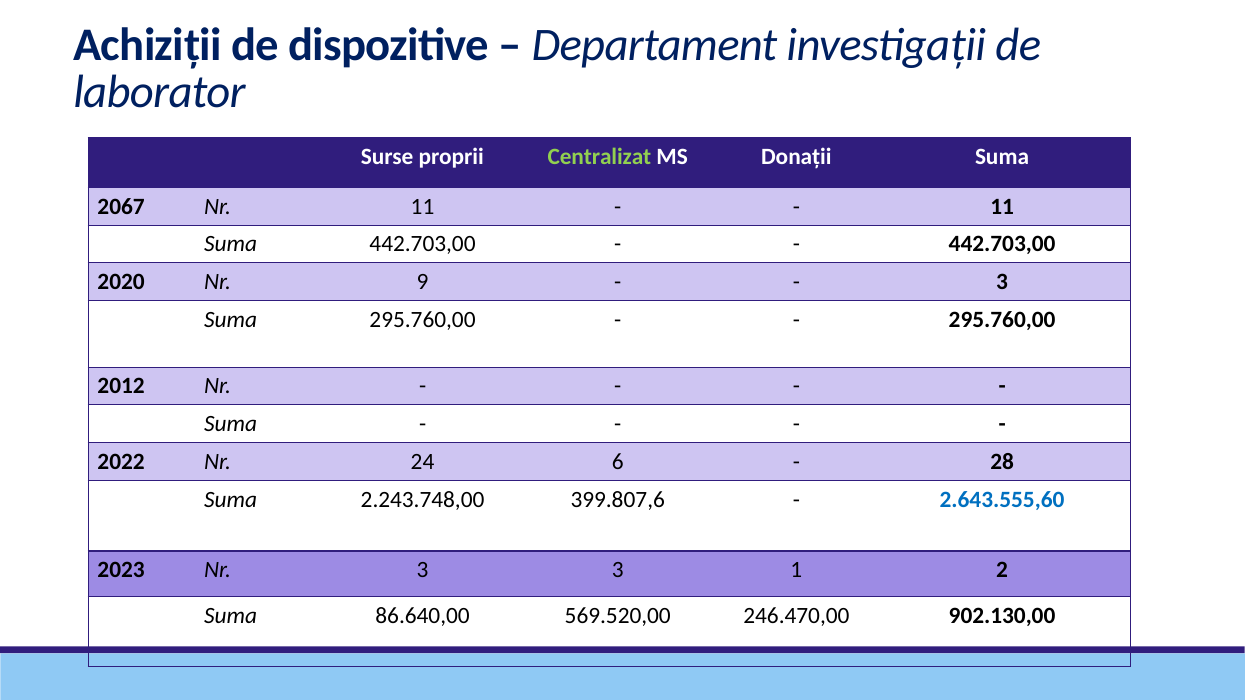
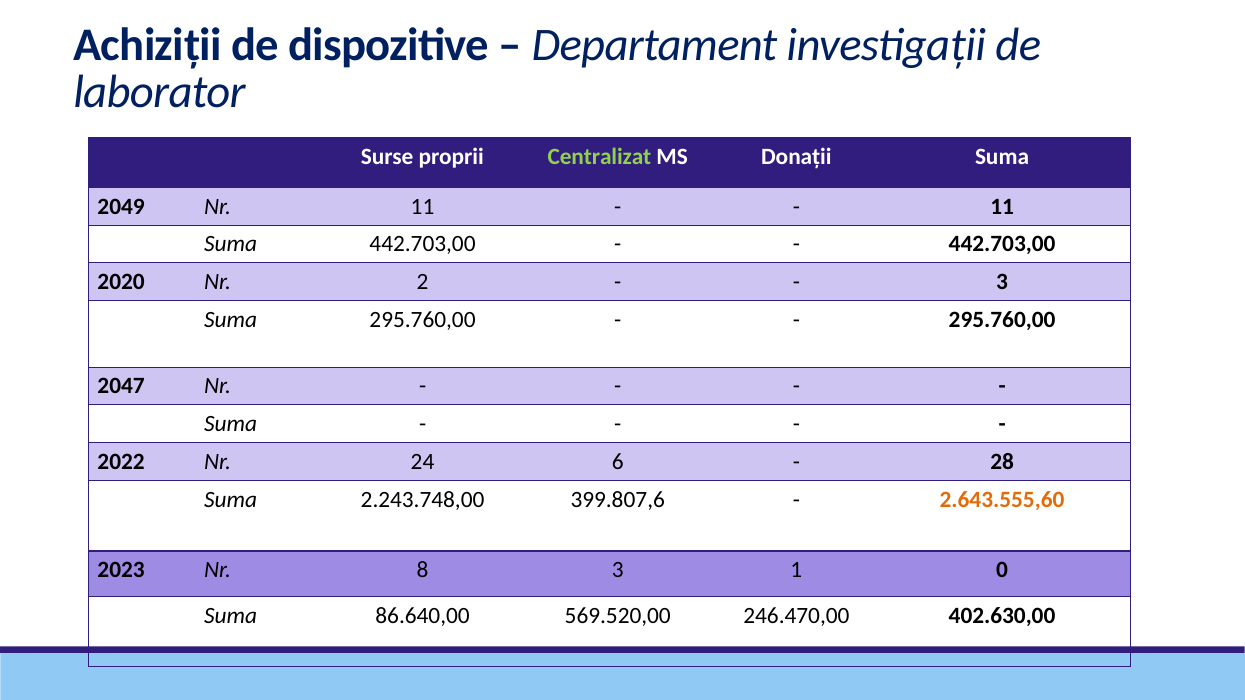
2067: 2067 -> 2049 (121, 207)
9: 9 -> 2 (423, 282)
2012: 2012 -> 2047 (121, 386)
2.643.555,60 colour: blue -> orange (1002, 500)
Nr 3: 3 -> 8 (423, 570)
2: 2 -> 0 (1002, 570)
902.130,00: 902.130,00 -> 402.630,00 (1002, 616)
